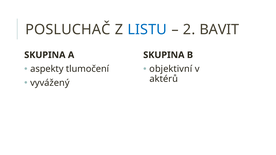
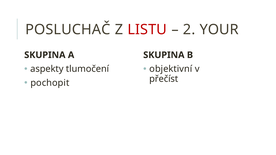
LISTU colour: blue -> red (147, 30)
BAVIT: BAVIT -> YOUR (219, 30)
aktérů: aktérů -> přečíst (164, 79)
vyvážený: vyvážený -> pochopit (50, 83)
